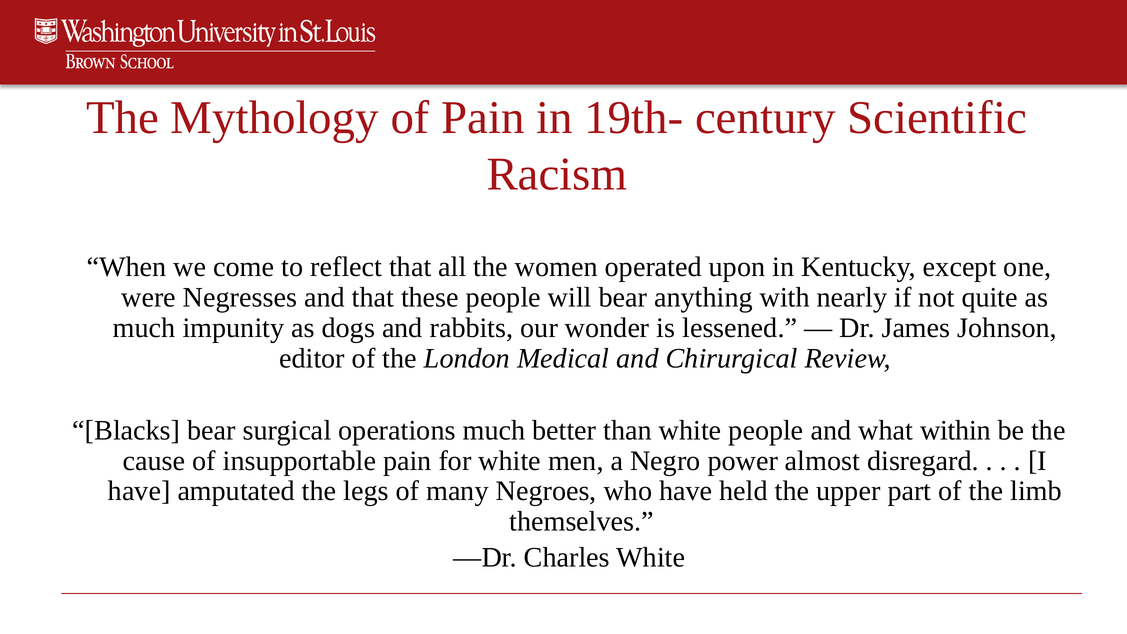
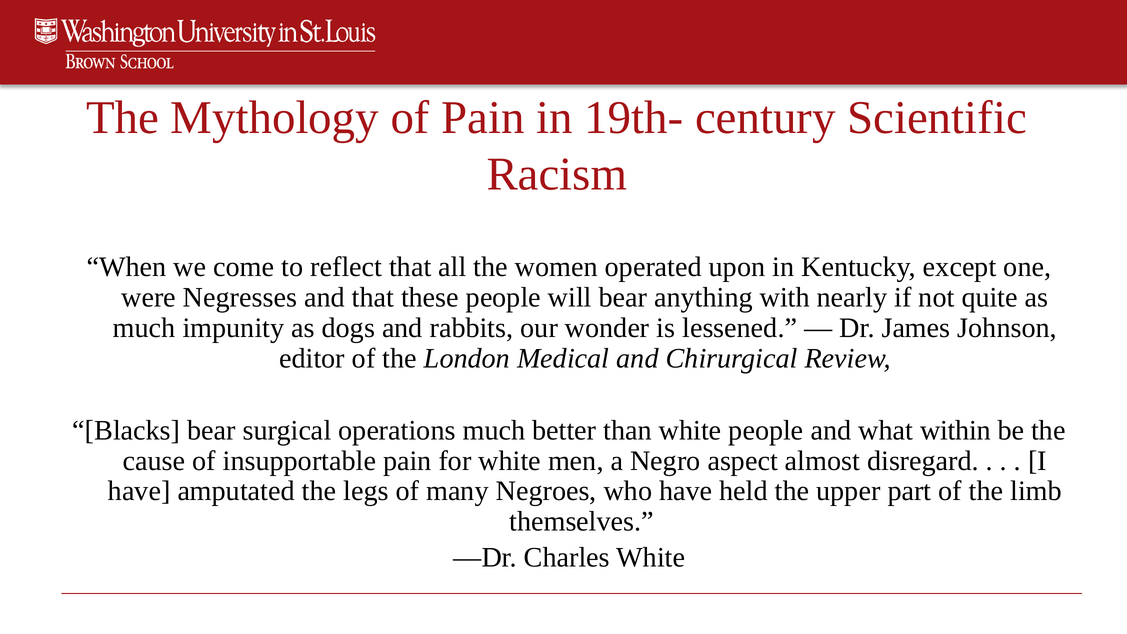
power: power -> aspect (743, 461)
